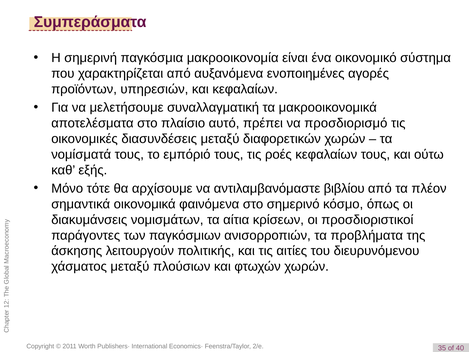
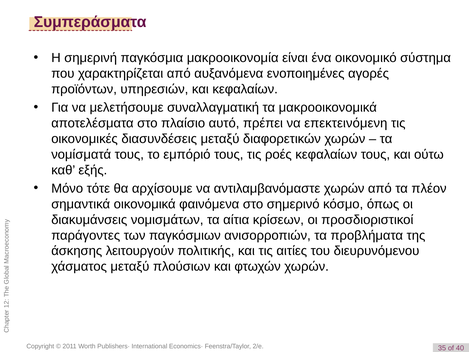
προσδιορισμό: προσδιορισμό -> επεκτεινόμενη (346, 123)
αντιλαμβανόμαστε βιβλίου: βιβλίου -> χωρών (344, 188)
